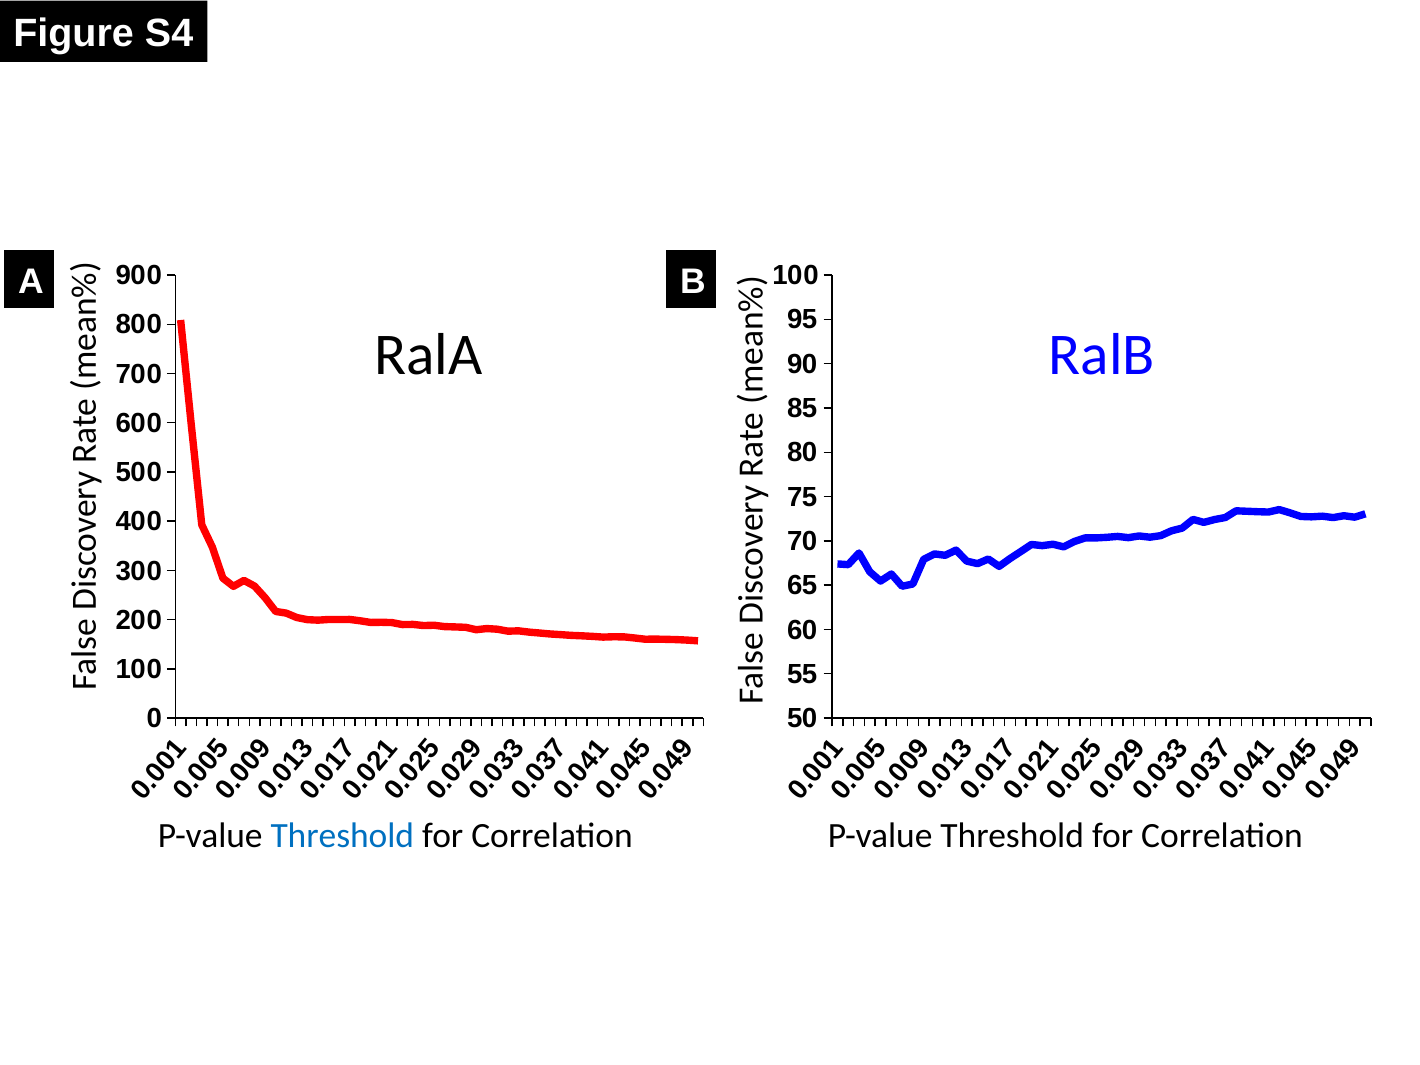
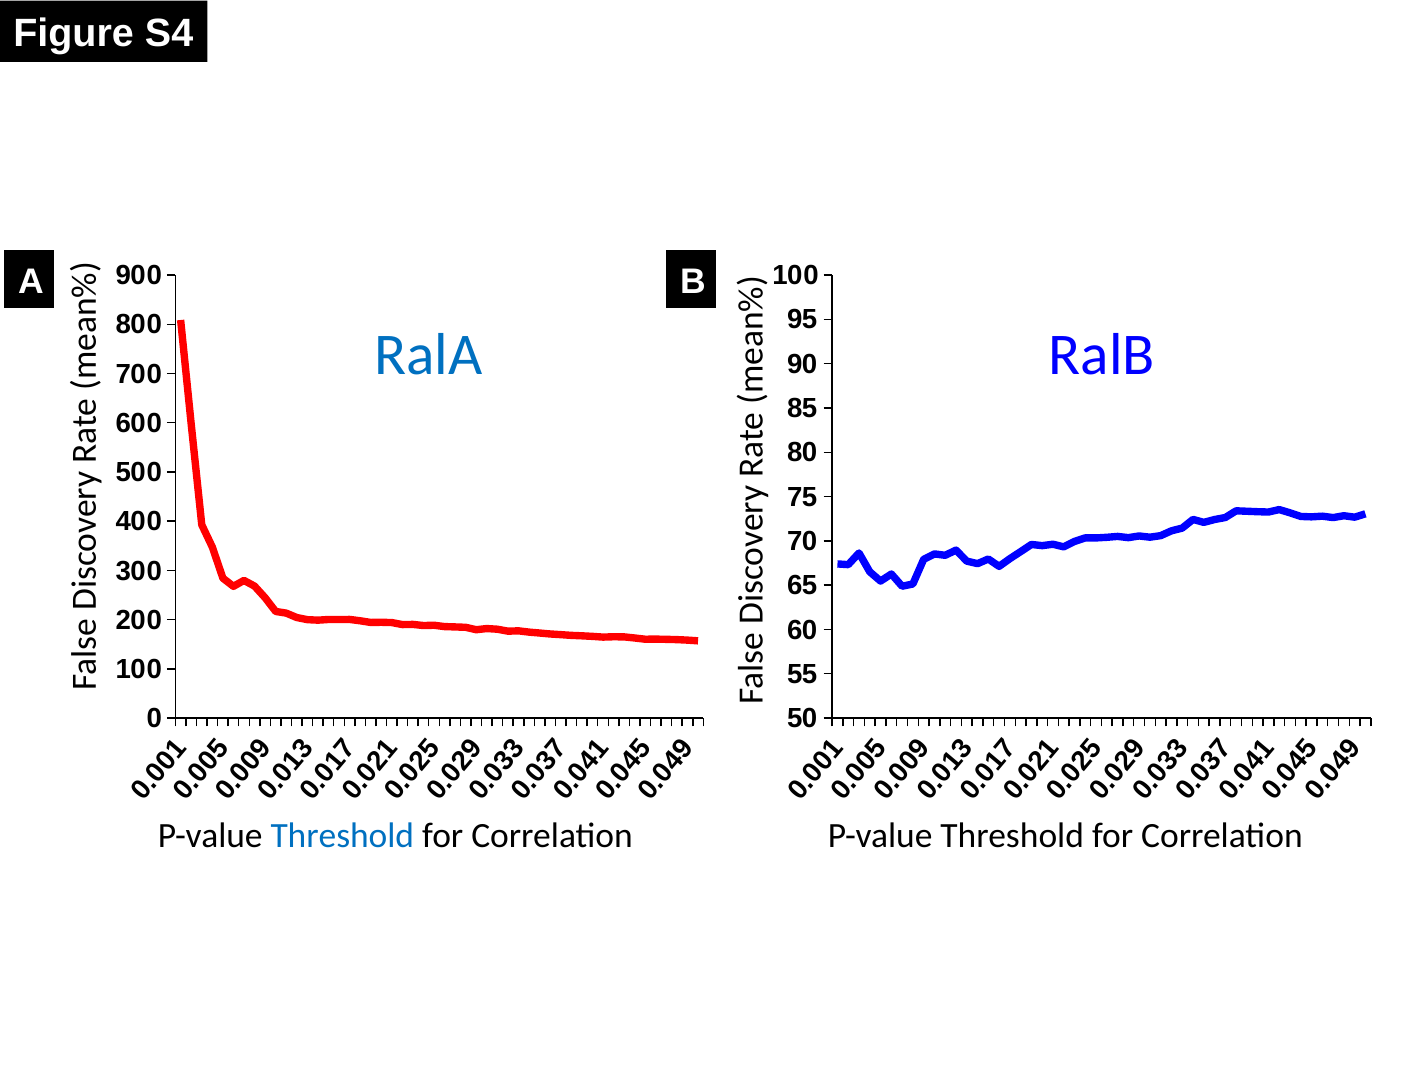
RalA colour: black -> blue (429, 355)
